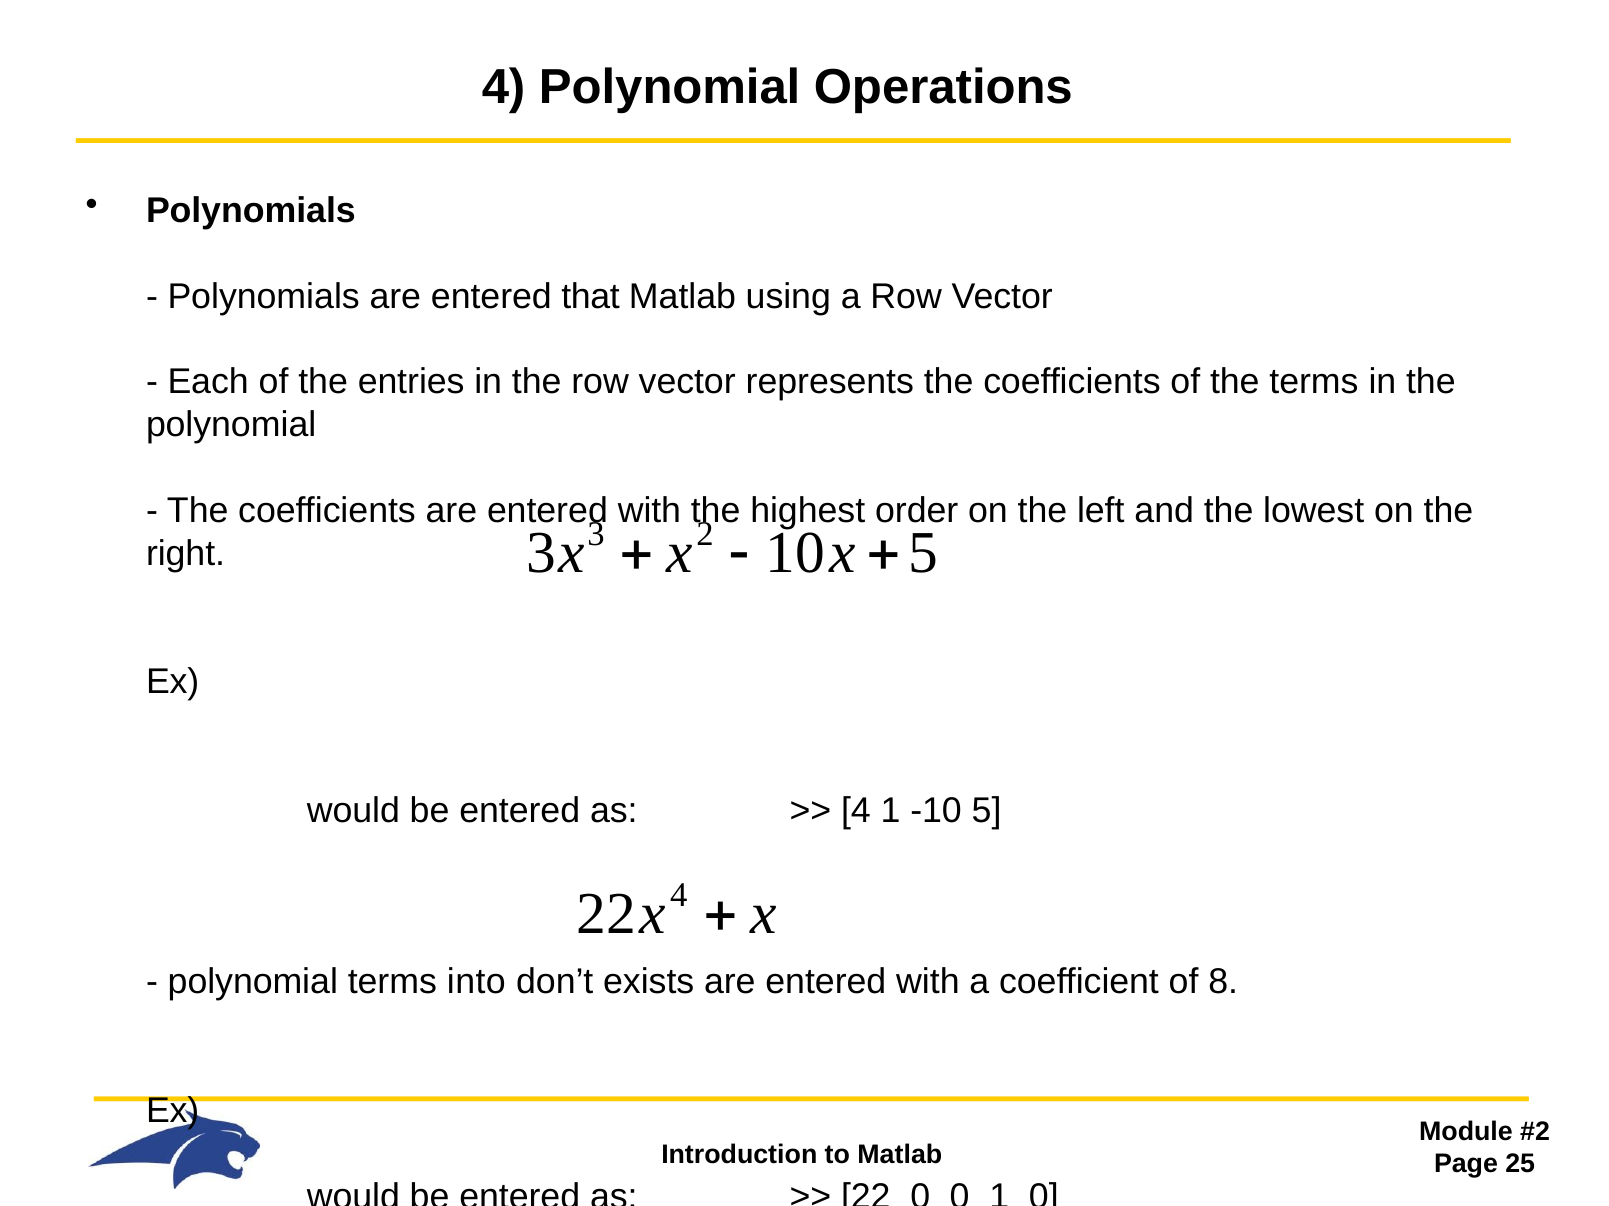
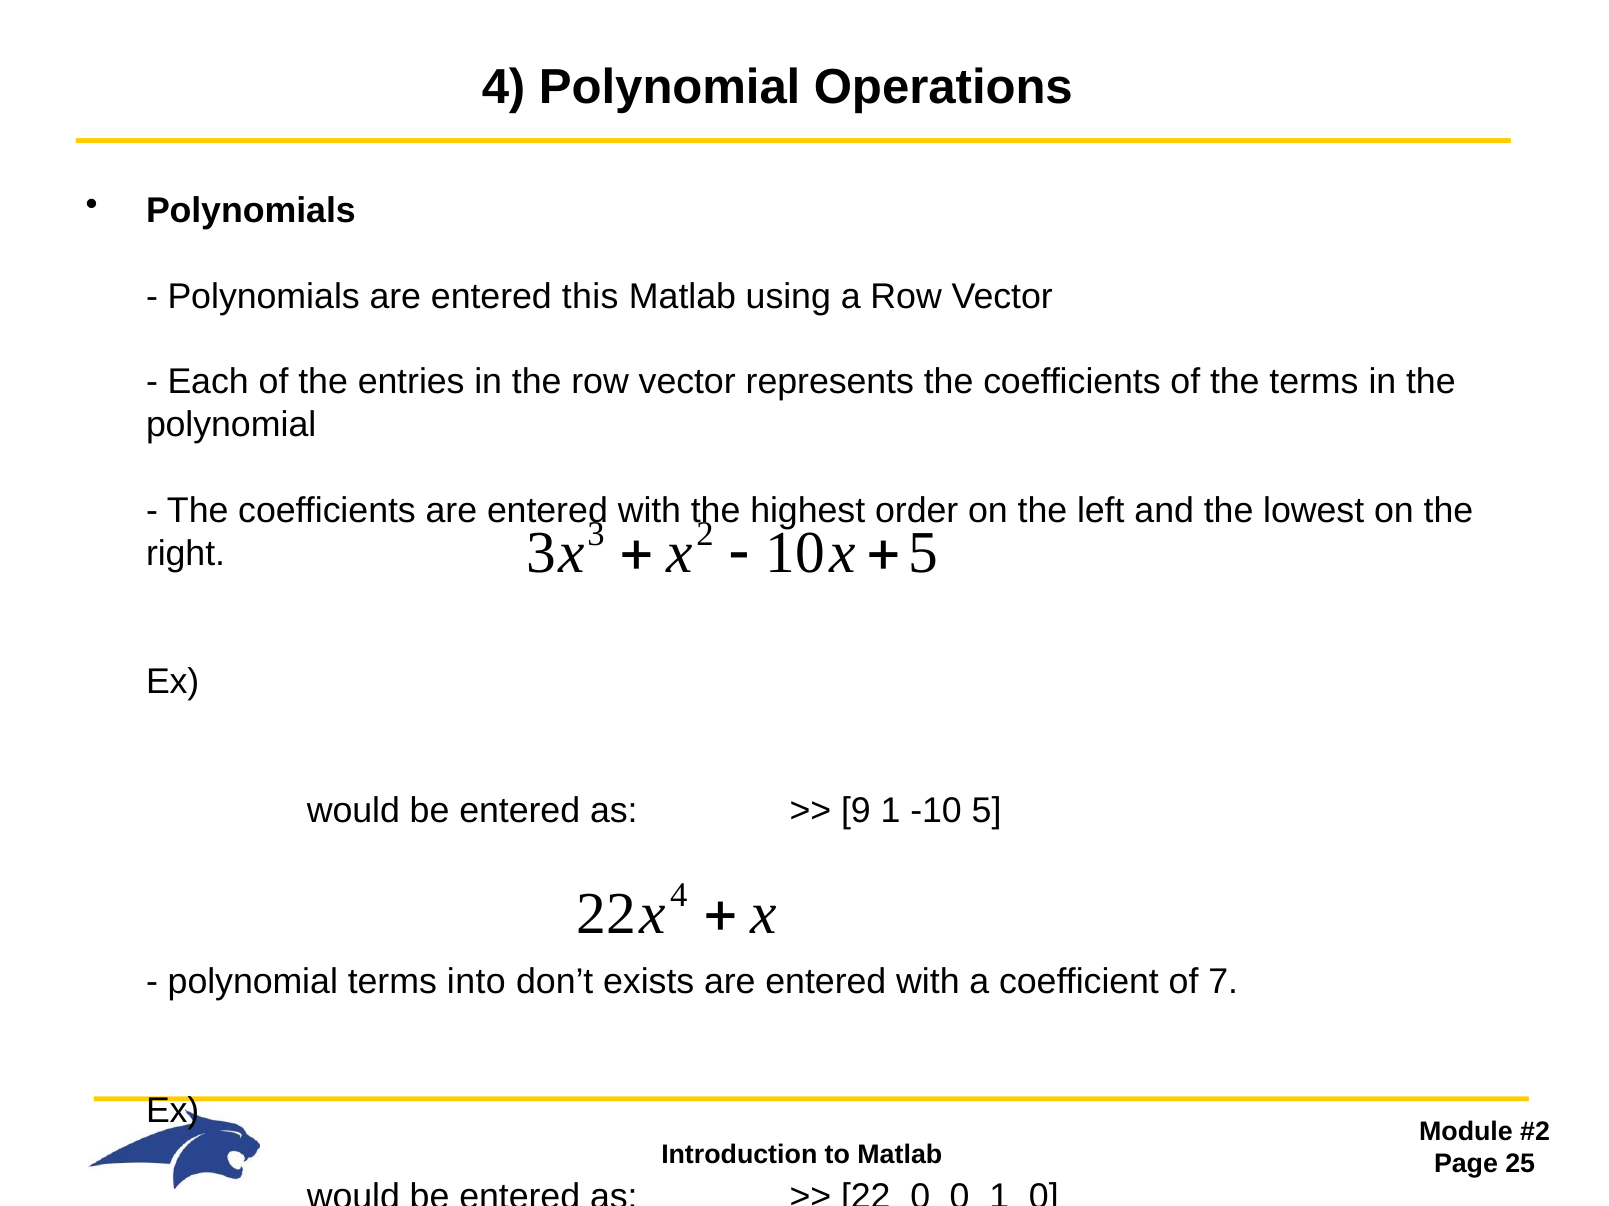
that: that -> this (590, 297)
4: 4 -> 9 (856, 811)
8: 8 -> 7 (1223, 983)
